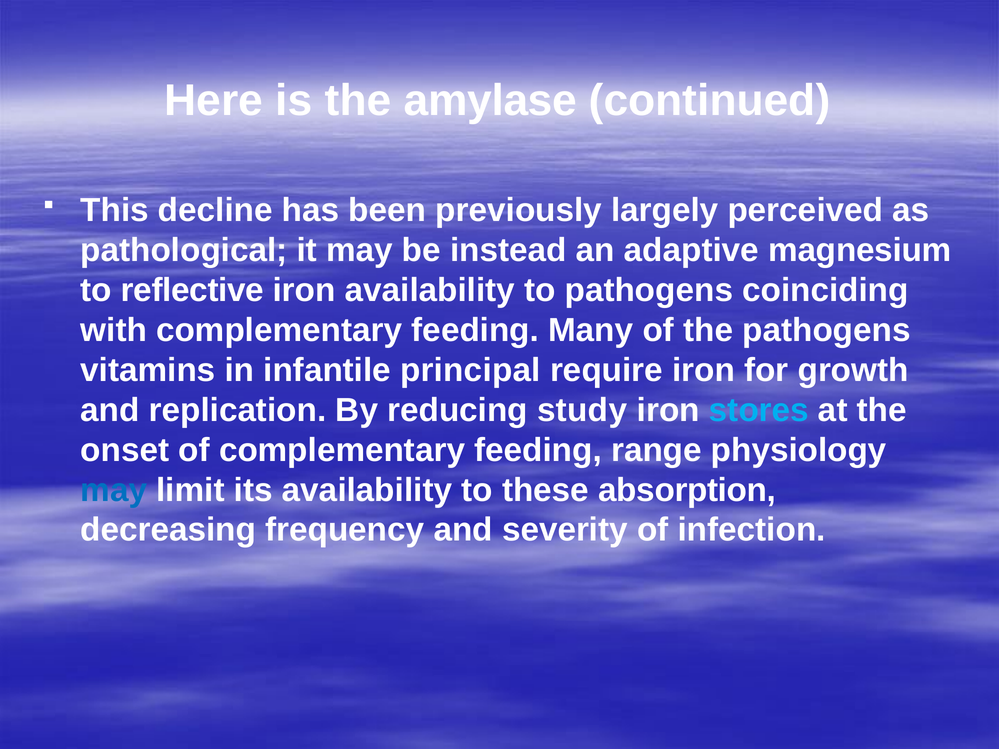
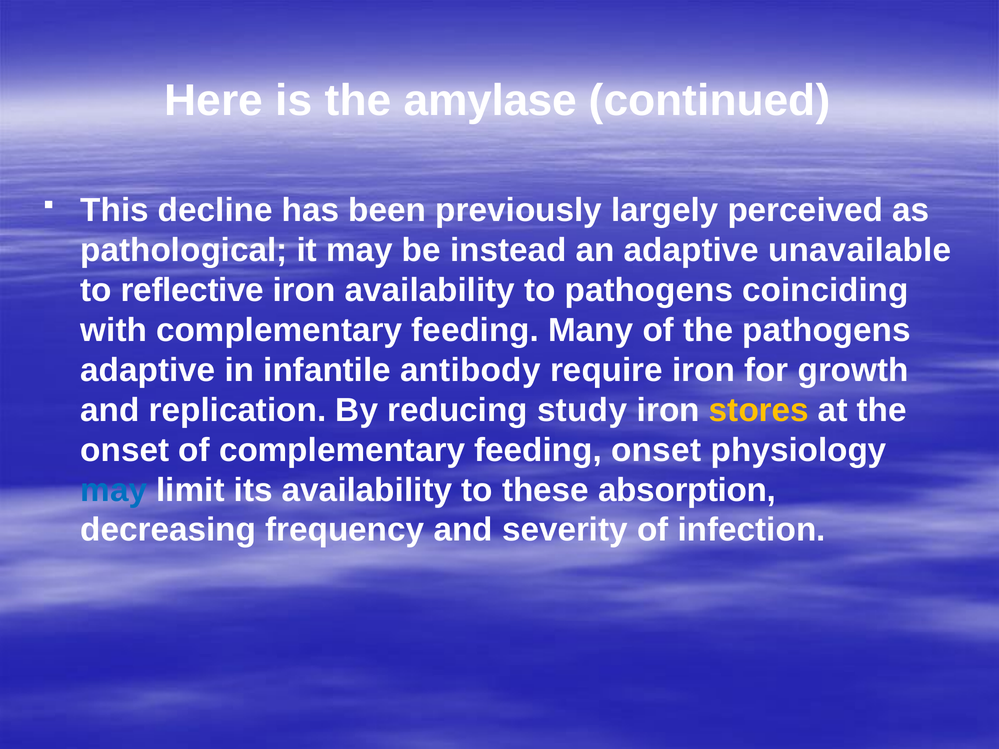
magnesium: magnesium -> unavailable (860, 250)
vitamins: vitamins -> adaptive (148, 370)
principal: principal -> antibody (470, 370)
stores colour: light blue -> yellow (759, 410)
feeding range: range -> onset (656, 450)
